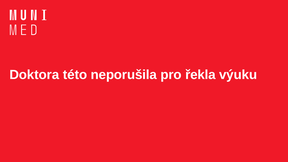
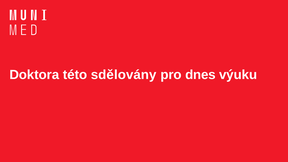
neporušila: neporušila -> sdělovány (124, 75)
řekla: řekla -> dnes (200, 75)
